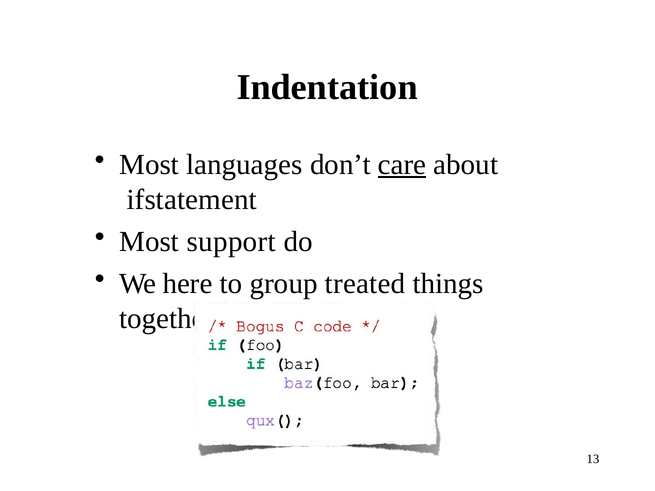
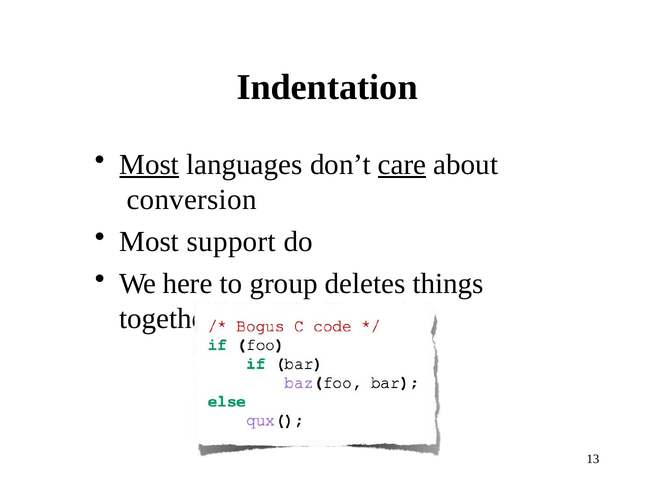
Most underline: none -> present (149, 165)
ifstatement: ifstatement -> conversion (192, 200)
treated: treated -> deletes (365, 284)
